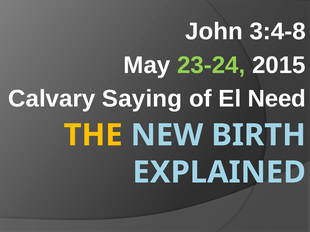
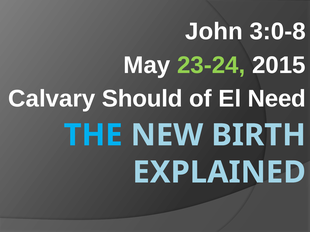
3:4-8: 3:4-8 -> 3:0-8 (278, 31)
Saying: Saying -> Should (142, 99)
THE colour: yellow -> light blue (93, 135)
